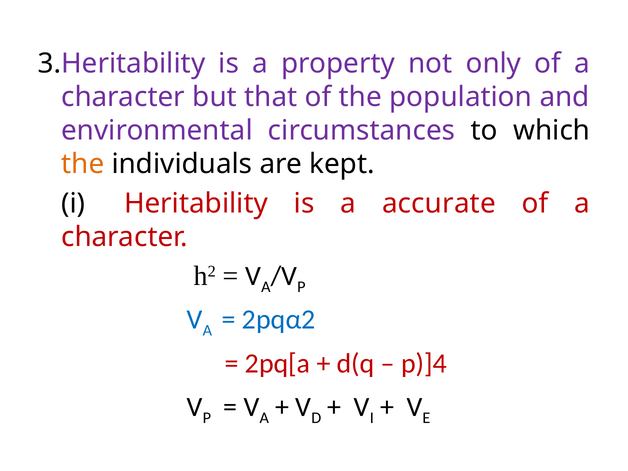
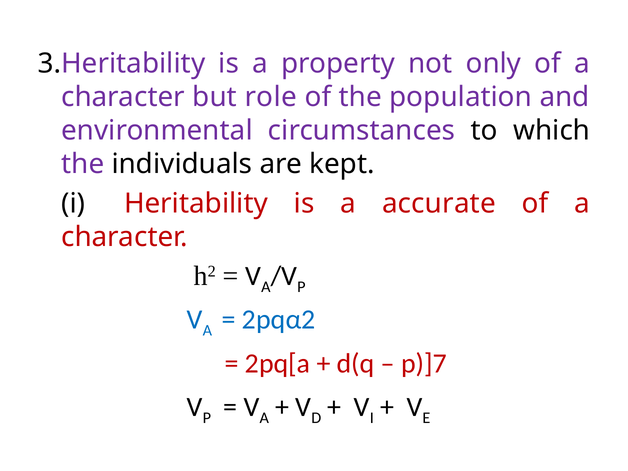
that: that -> role (271, 97)
the colour: orange -> purple (83, 164)
p)]4: p)]4 -> p)]7 (424, 363)
